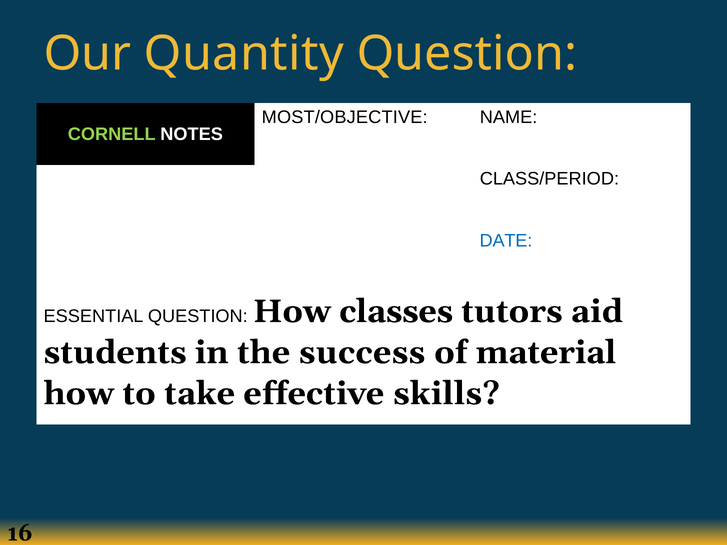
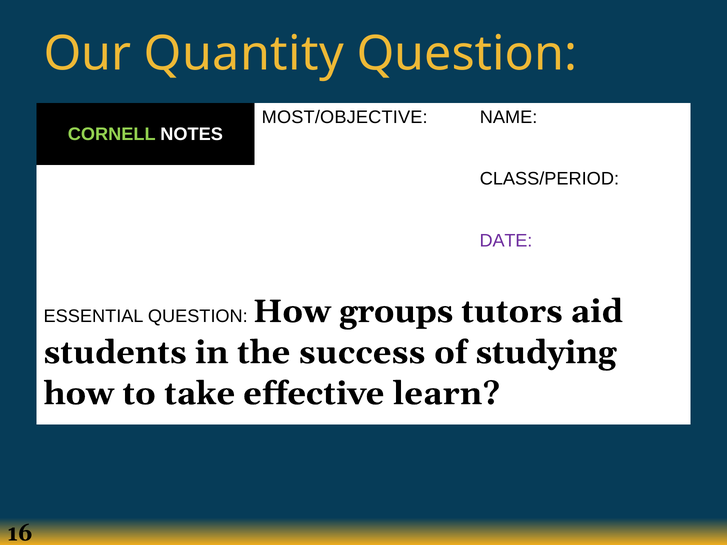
DATE colour: blue -> purple (506, 241)
classes: classes -> groups (396, 312)
material: material -> studying (546, 353)
skills: skills -> learn (447, 394)
